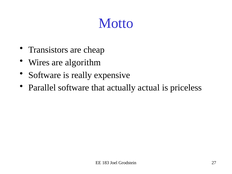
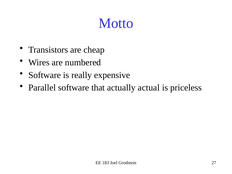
algorithm: algorithm -> numbered (83, 62)
